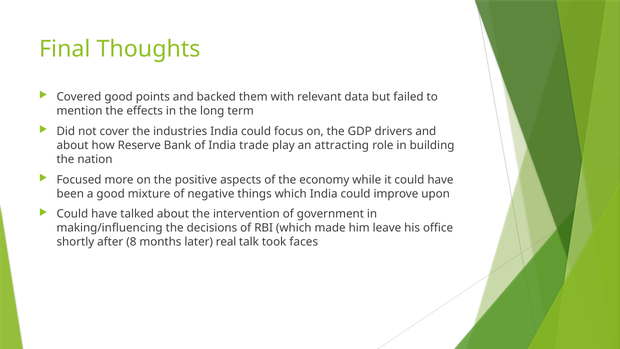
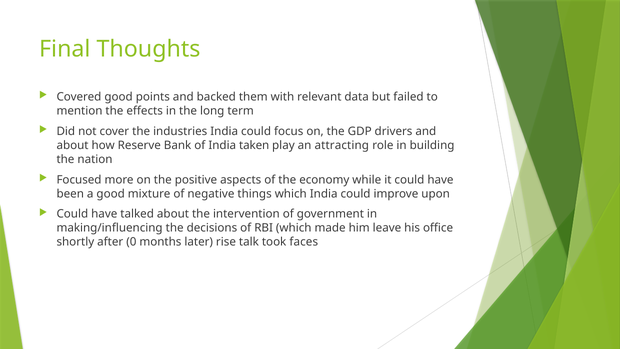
trade: trade -> taken (254, 145)
8: 8 -> 0 (131, 242)
real: real -> rise (226, 242)
